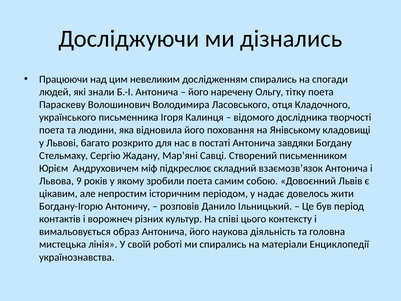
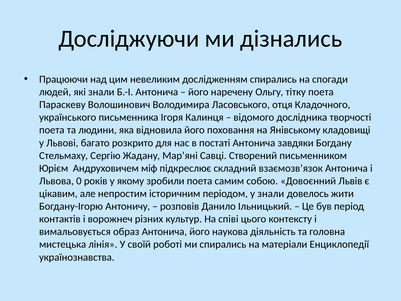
9: 9 -> 0 (79, 181)
у надає: надає -> знали (271, 194)
